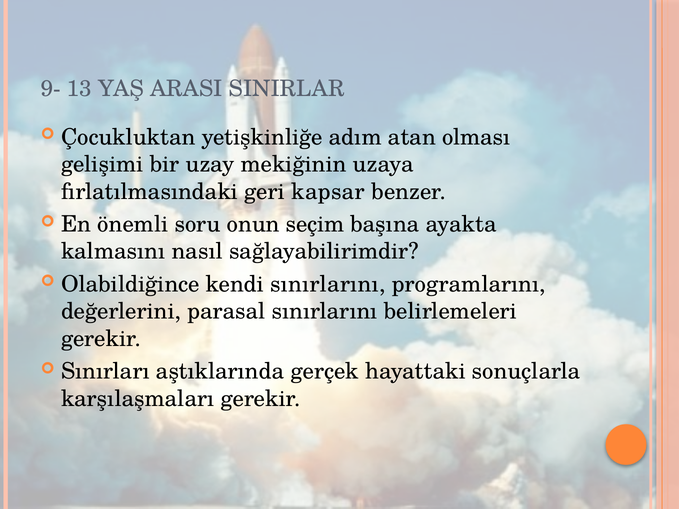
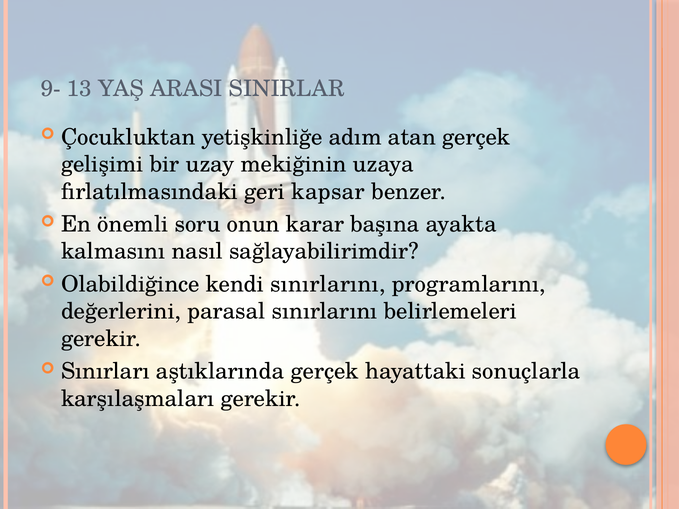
atan olması: olması -> gerçek (476, 137)
seçim: seçim -> karar (315, 224)
